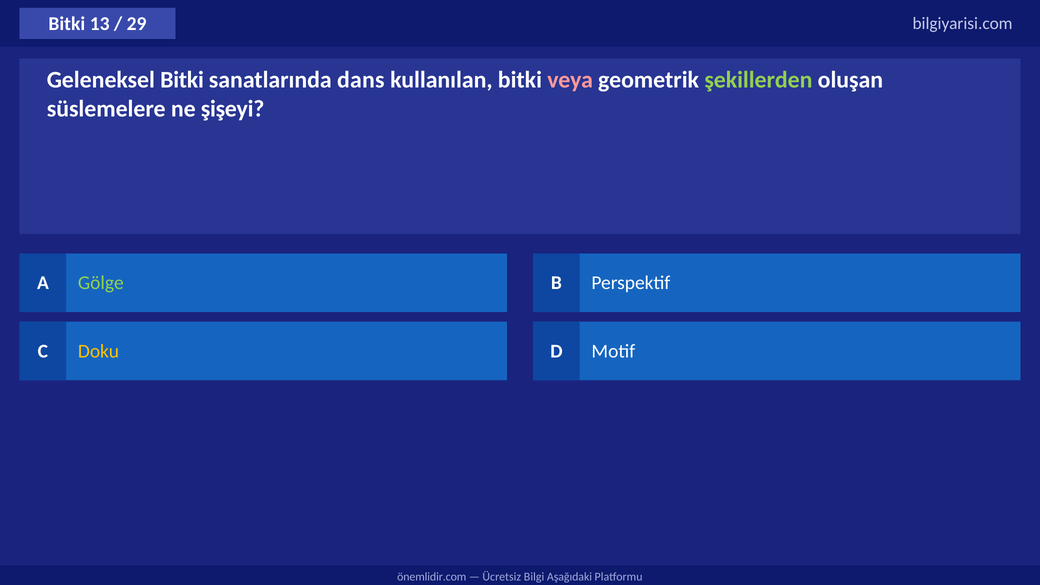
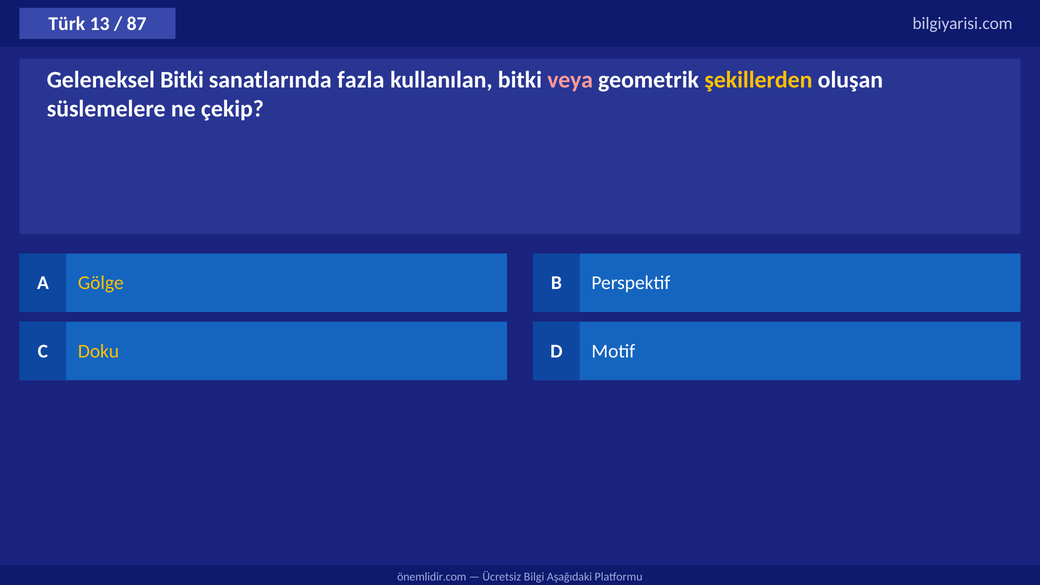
Bitki: Bitki -> Türk (67, 24)
29: 29 -> 87 (137, 24)
dans: dans -> fazla (361, 80)
şekillerden colour: light green -> yellow (758, 80)
şişeyi: şişeyi -> çekip (232, 109)
Gölge colour: light green -> yellow (101, 283)
